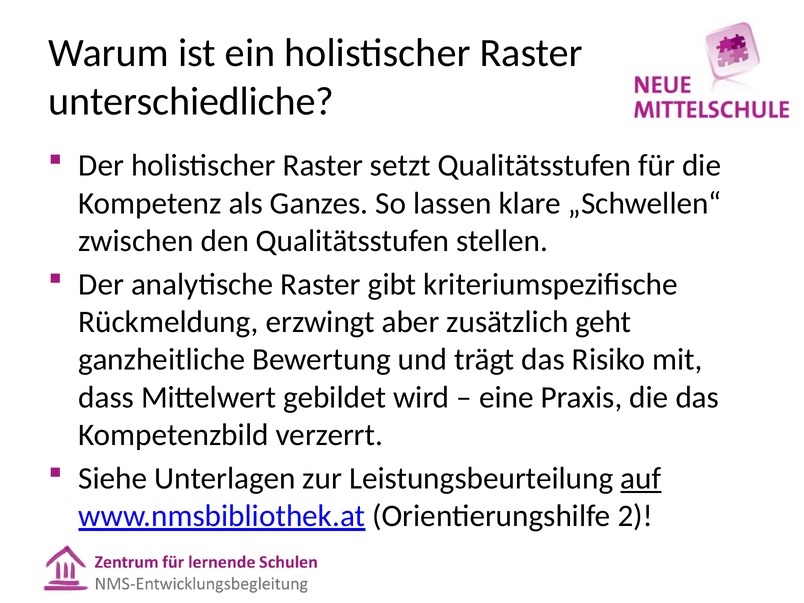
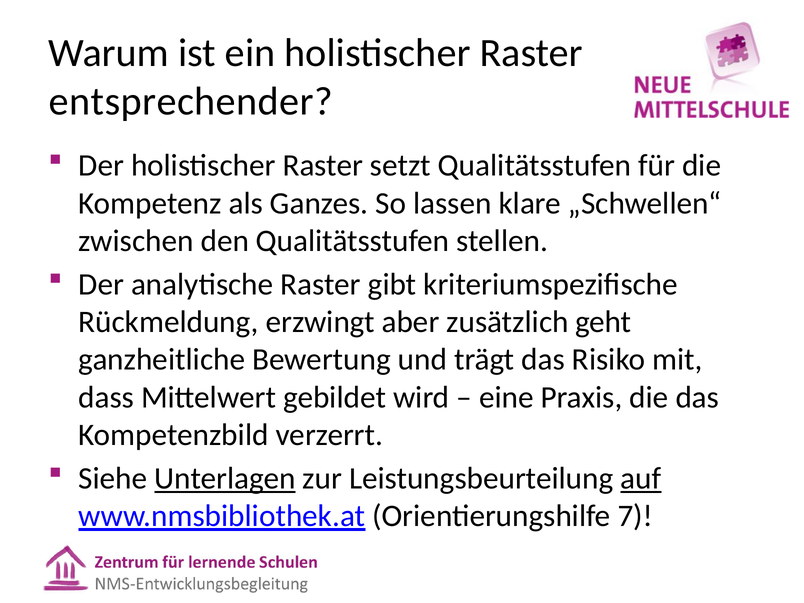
unterschiedliche: unterschiedliche -> entsprechender (191, 101)
Unterlagen underline: none -> present (225, 479)
2: 2 -> 7 (635, 516)
